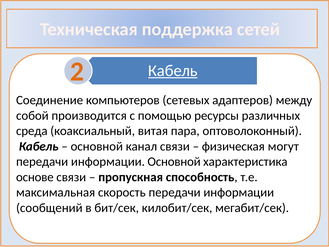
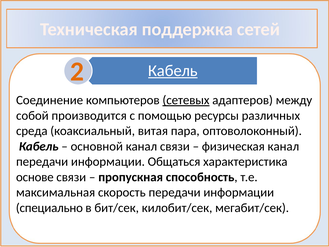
сетевых underline: none -> present (186, 100)
физическая могут: могут -> канал (283, 146)
информации Основной: Основной -> Общаться (174, 162)
сообщений: сообщений -> специально (49, 208)
